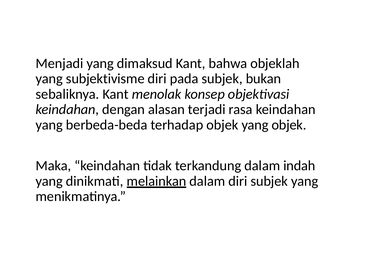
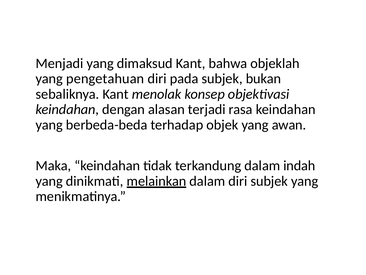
subjektivisme: subjektivisme -> pengetahuan (105, 79)
yang objek: objek -> awan (289, 125)
